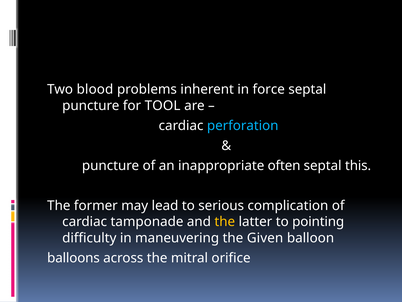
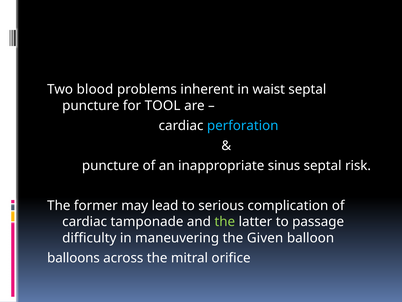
force: force -> waist (269, 89)
often: often -> sinus (284, 165)
this: this -> risk (358, 165)
the colour: yellow -> light green (225, 221)
pointing: pointing -> passage (318, 221)
